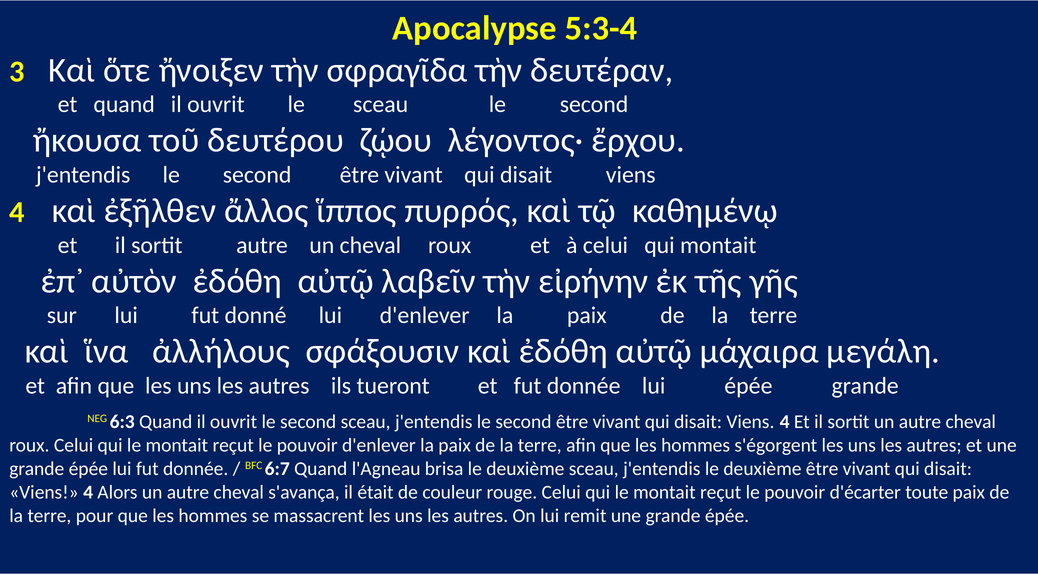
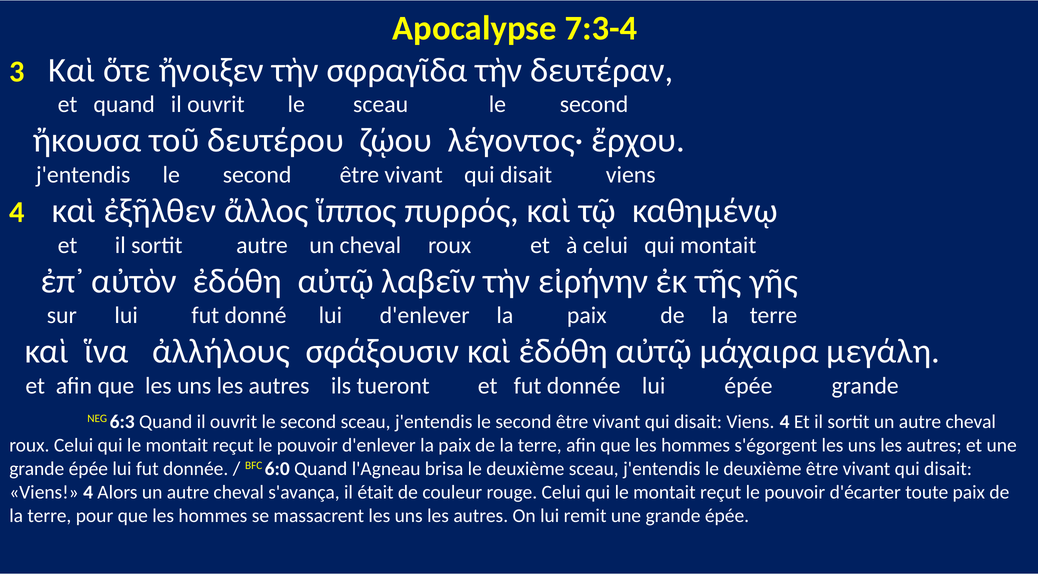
5:3-4: 5:3-4 -> 7:3-4 (601, 28)
6:7: 6:7 -> 6:0 (277, 468)
